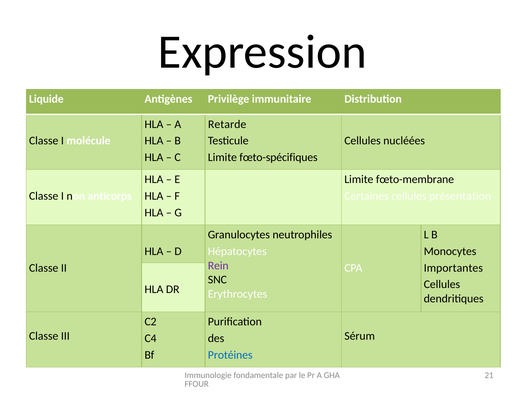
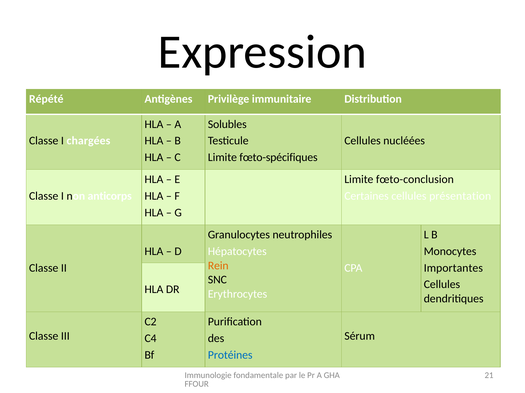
Liquide: Liquide -> Répété (46, 99)
Retarde: Retarde -> Solubles (227, 124)
molécule: molécule -> chargées (88, 141)
fœto-membrane: fœto-membrane -> fœto-conclusion (415, 180)
Rein colour: purple -> orange (218, 266)
